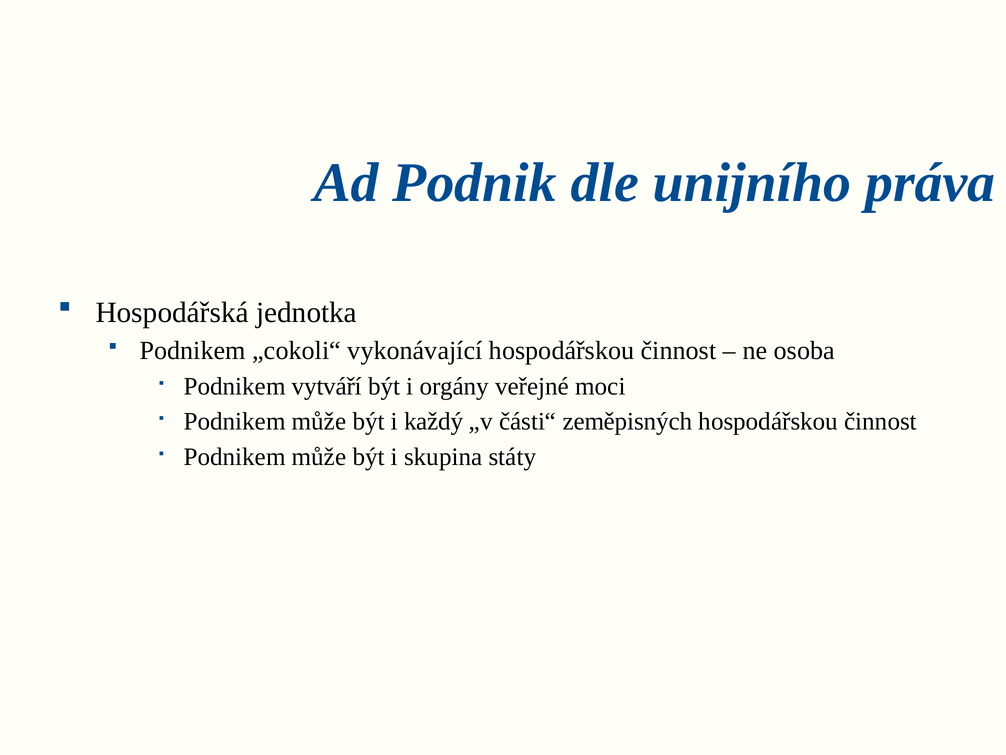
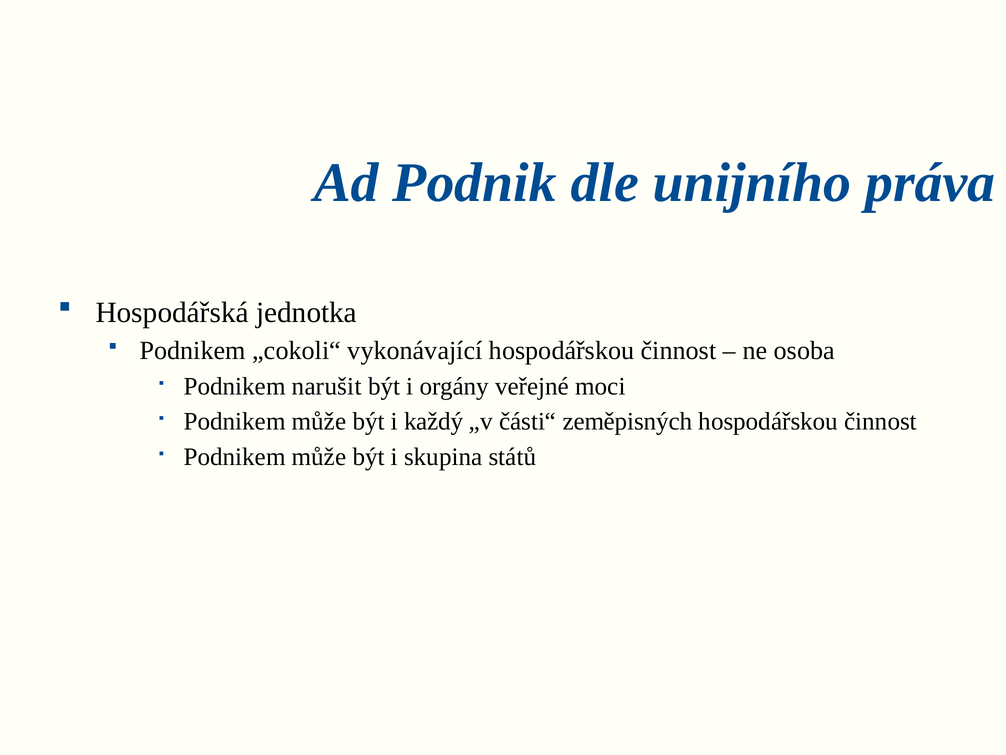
vytváří: vytváří -> narušit (327, 386)
státy: státy -> států (512, 457)
